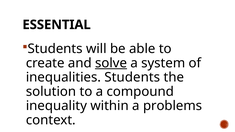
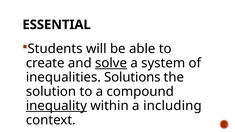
inequalities Students: Students -> Solutions (132, 77)
inequality underline: none -> present (56, 106)
problems: problems -> including (172, 106)
